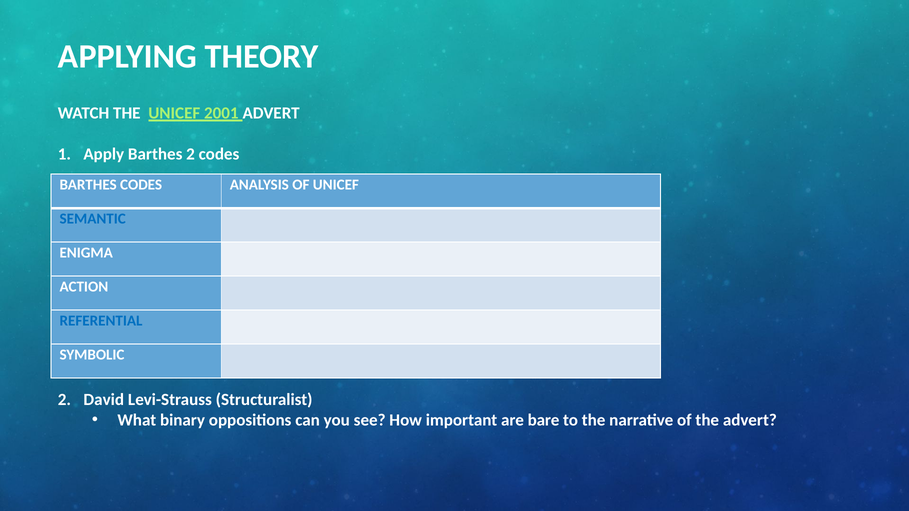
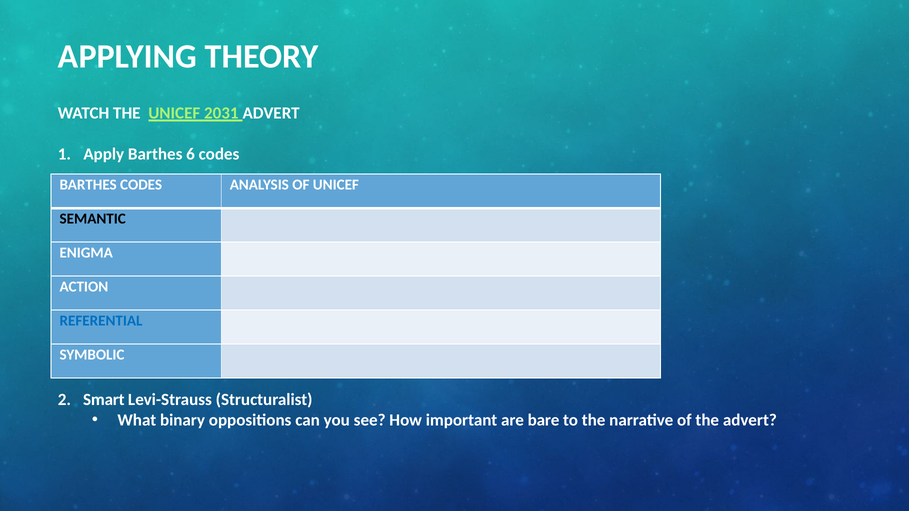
2001: 2001 -> 2031 (221, 113)
Barthes 2: 2 -> 6 (190, 154)
SEMANTIC colour: blue -> black (93, 219)
David: David -> Smart (104, 400)
